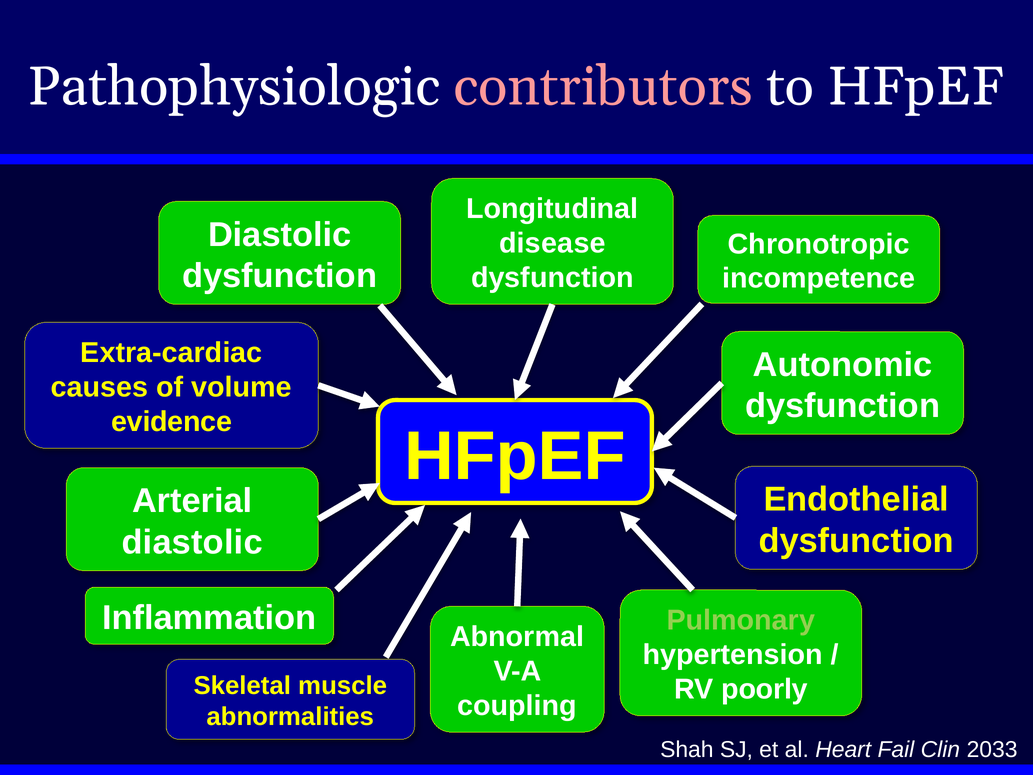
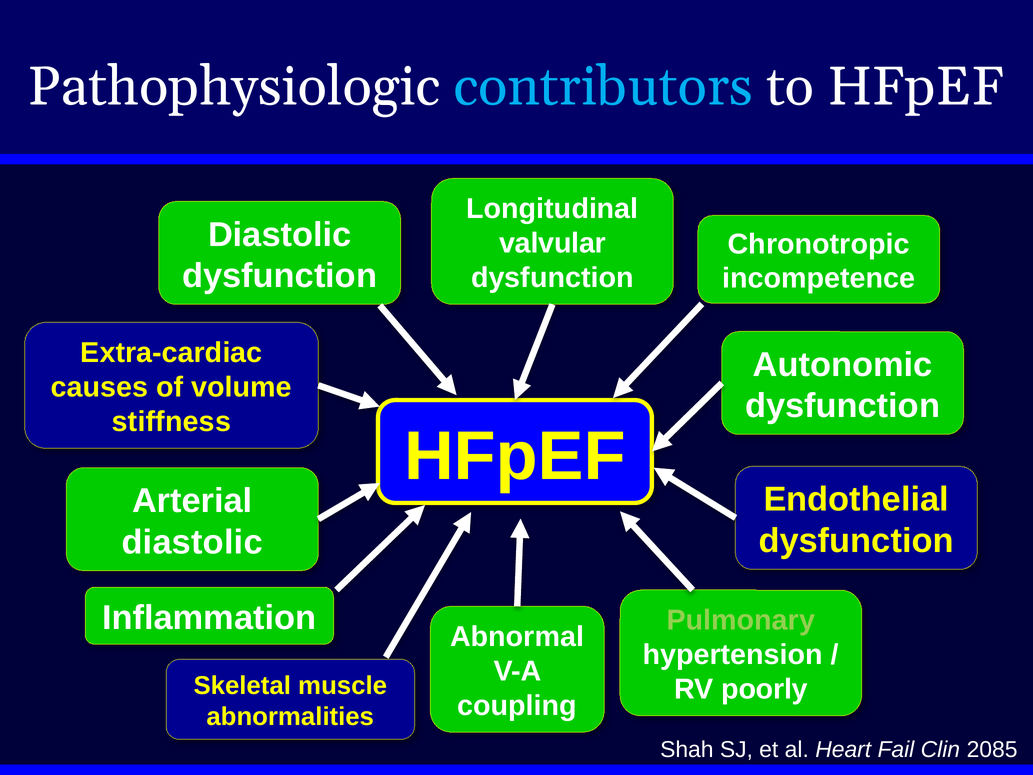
contributors colour: pink -> light blue (603, 87)
disease: disease -> valvular (553, 243)
evidence: evidence -> stiffness (171, 422)
2033: 2033 -> 2085 (992, 750)
